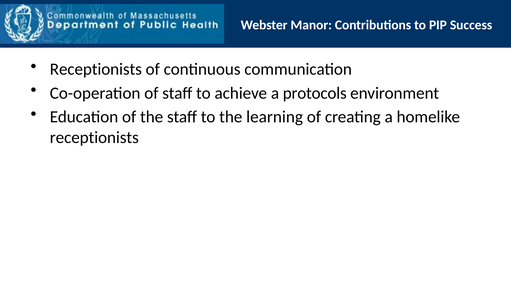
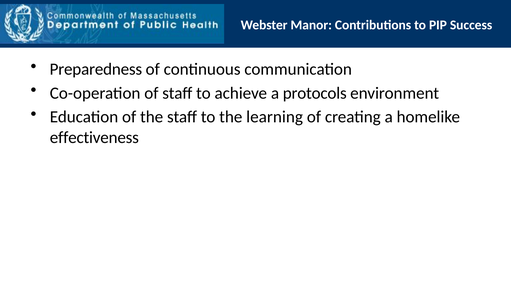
Receptionists: Receptionists -> Preparedness (96, 69)
receptionists: receptionists -> effectiveness (94, 137)
